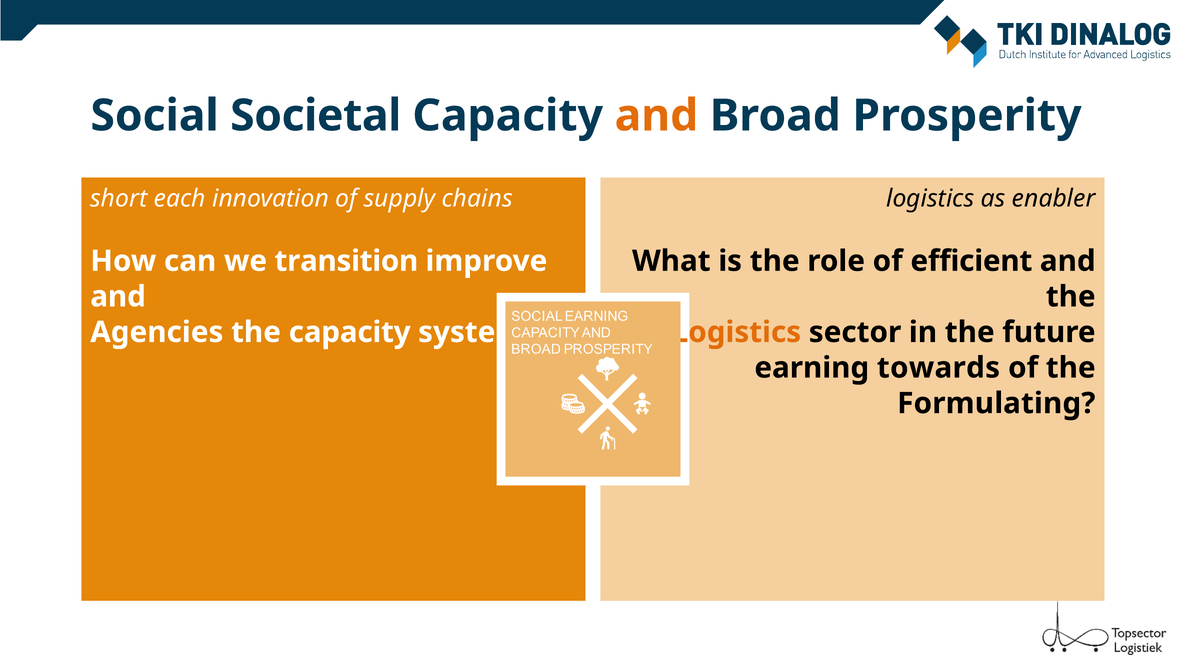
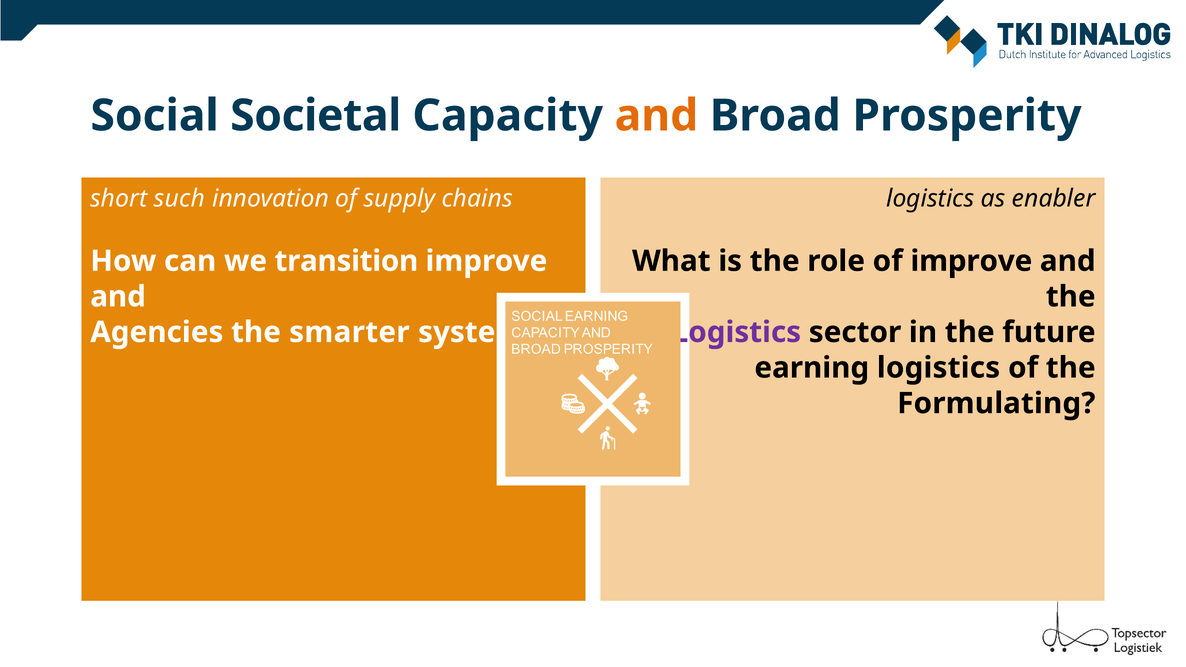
each: each -> such (180, 198)
of efficient: efficient -> improve (971, 261)
the capacity: capacity -> smarter (349, 332)
Logistics colour: orange -> purple (736, 332)
earning towards: towards -> logistics (938, 368)
